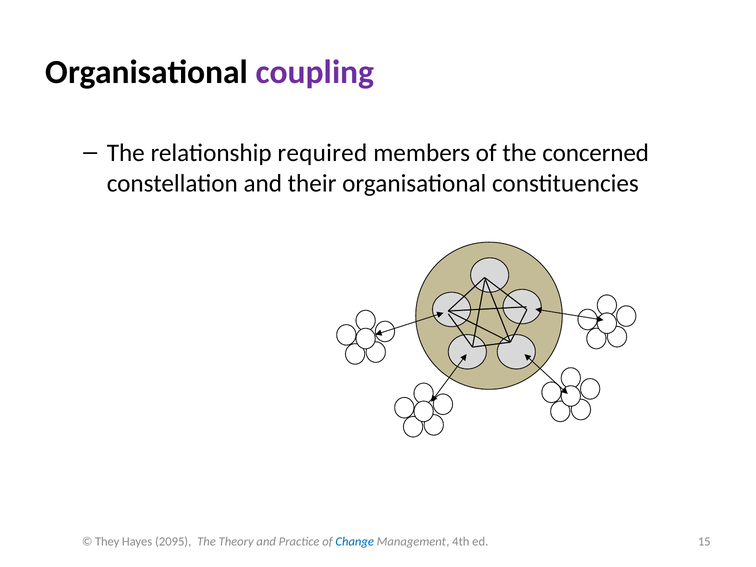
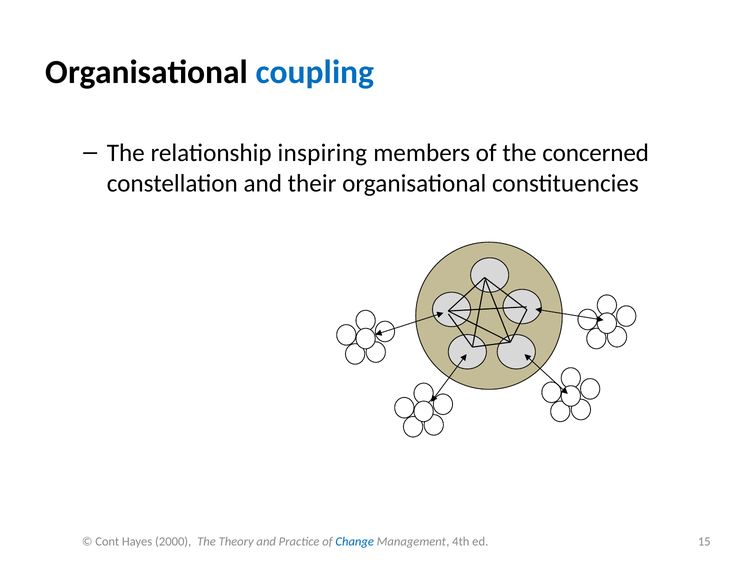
coupling colour: purple -> blue (315, 72)
required: required -> inspiring (322, 153)
They: They -> Cont (107, 541)
2095: 2095 -> 2000 (173, 541)
